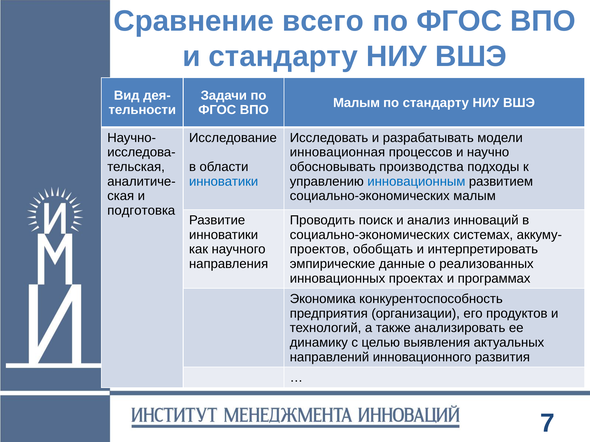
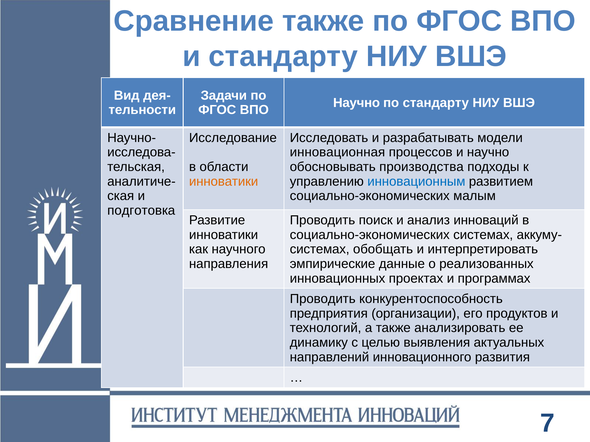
Сравнение всего: всего -> также (323, 21)
Малым: Малым -> Научно (357, 103)
инноватики colour: blue -> orange (224, 182)
проектов: проектов -> системах (320, 250)
Экономика: Экономика -> Проводить (323, 299)
